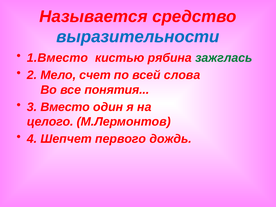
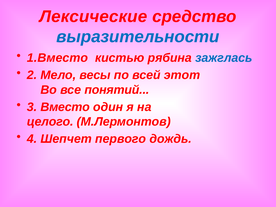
Называется: Называется -> Лексические (93, 17)
зажглась colour: green -> blue (224, 58)
счет: счет -> весы (95, 75)
слова: слова -> этот (182, 75)
понятия: понятия -> понятий (117, 90)
